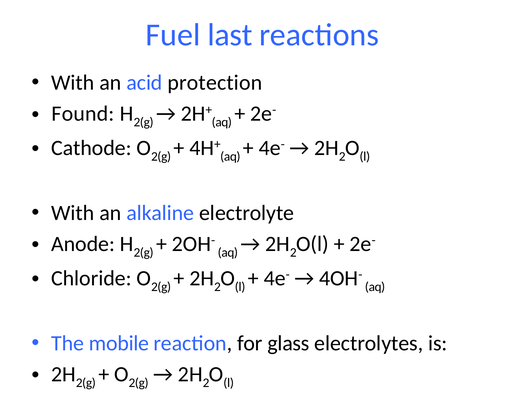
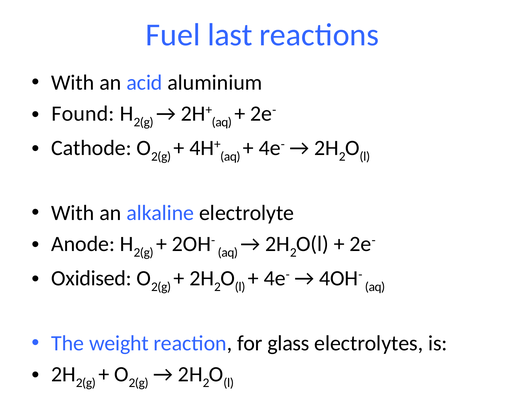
protection: protection -> aluminium (215, 83)
Chloride: Chloride -> Oxidised (91, 279)
mobile: mobile -> weight (119, 344)
